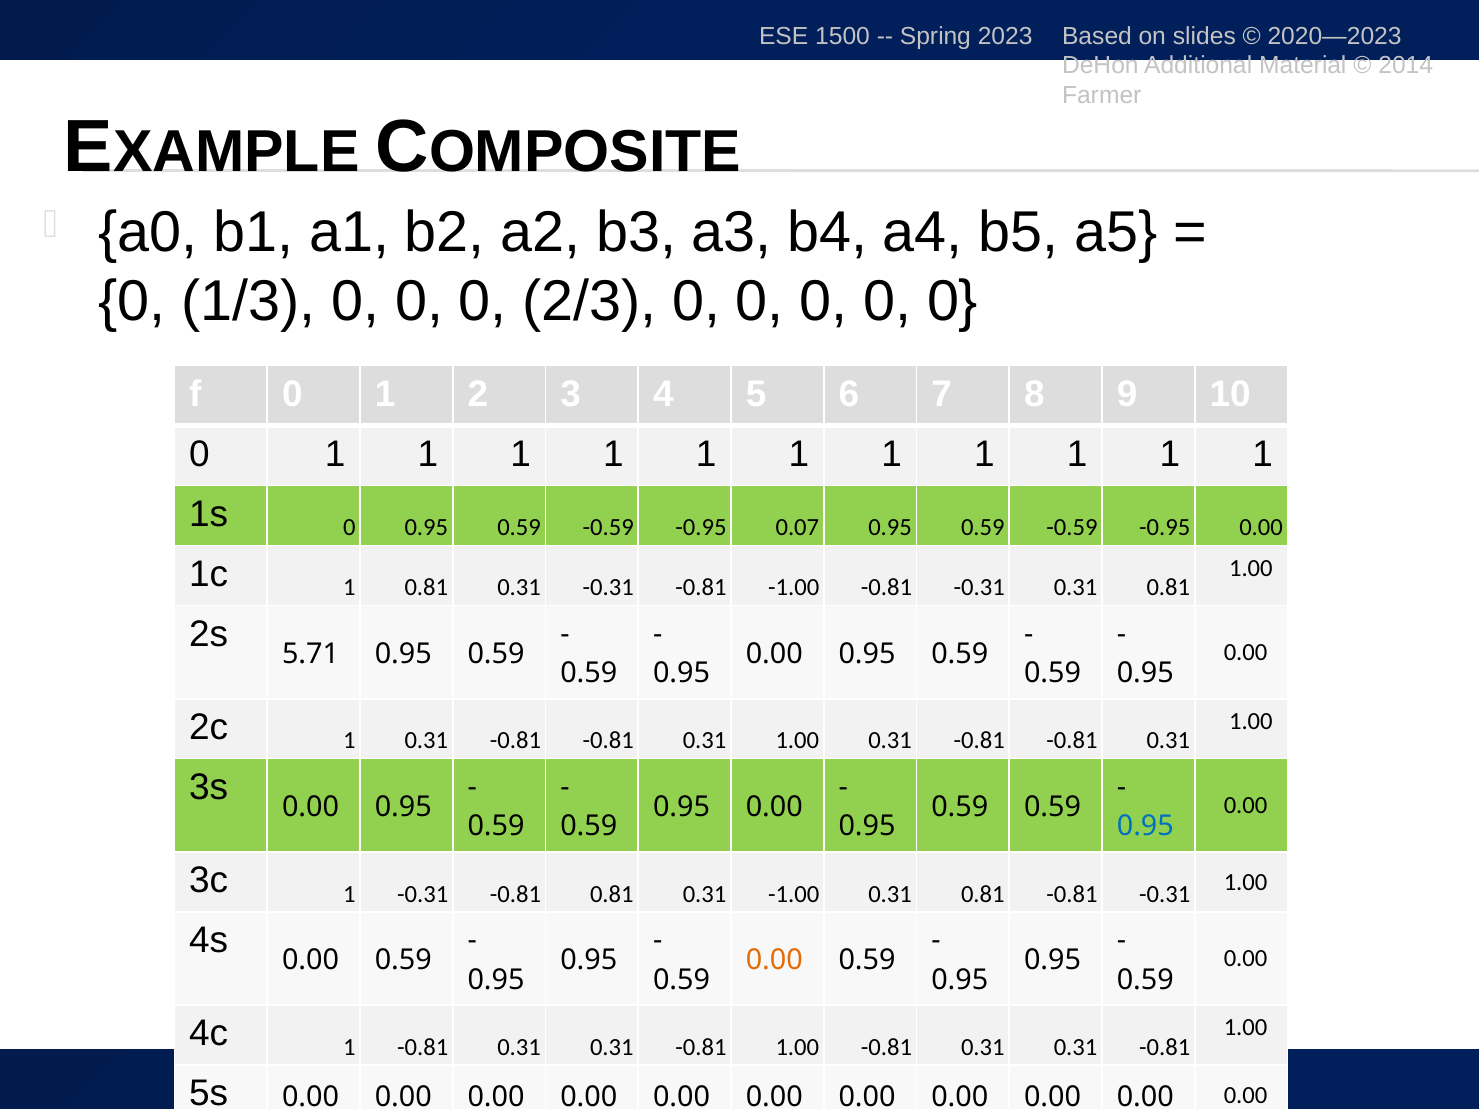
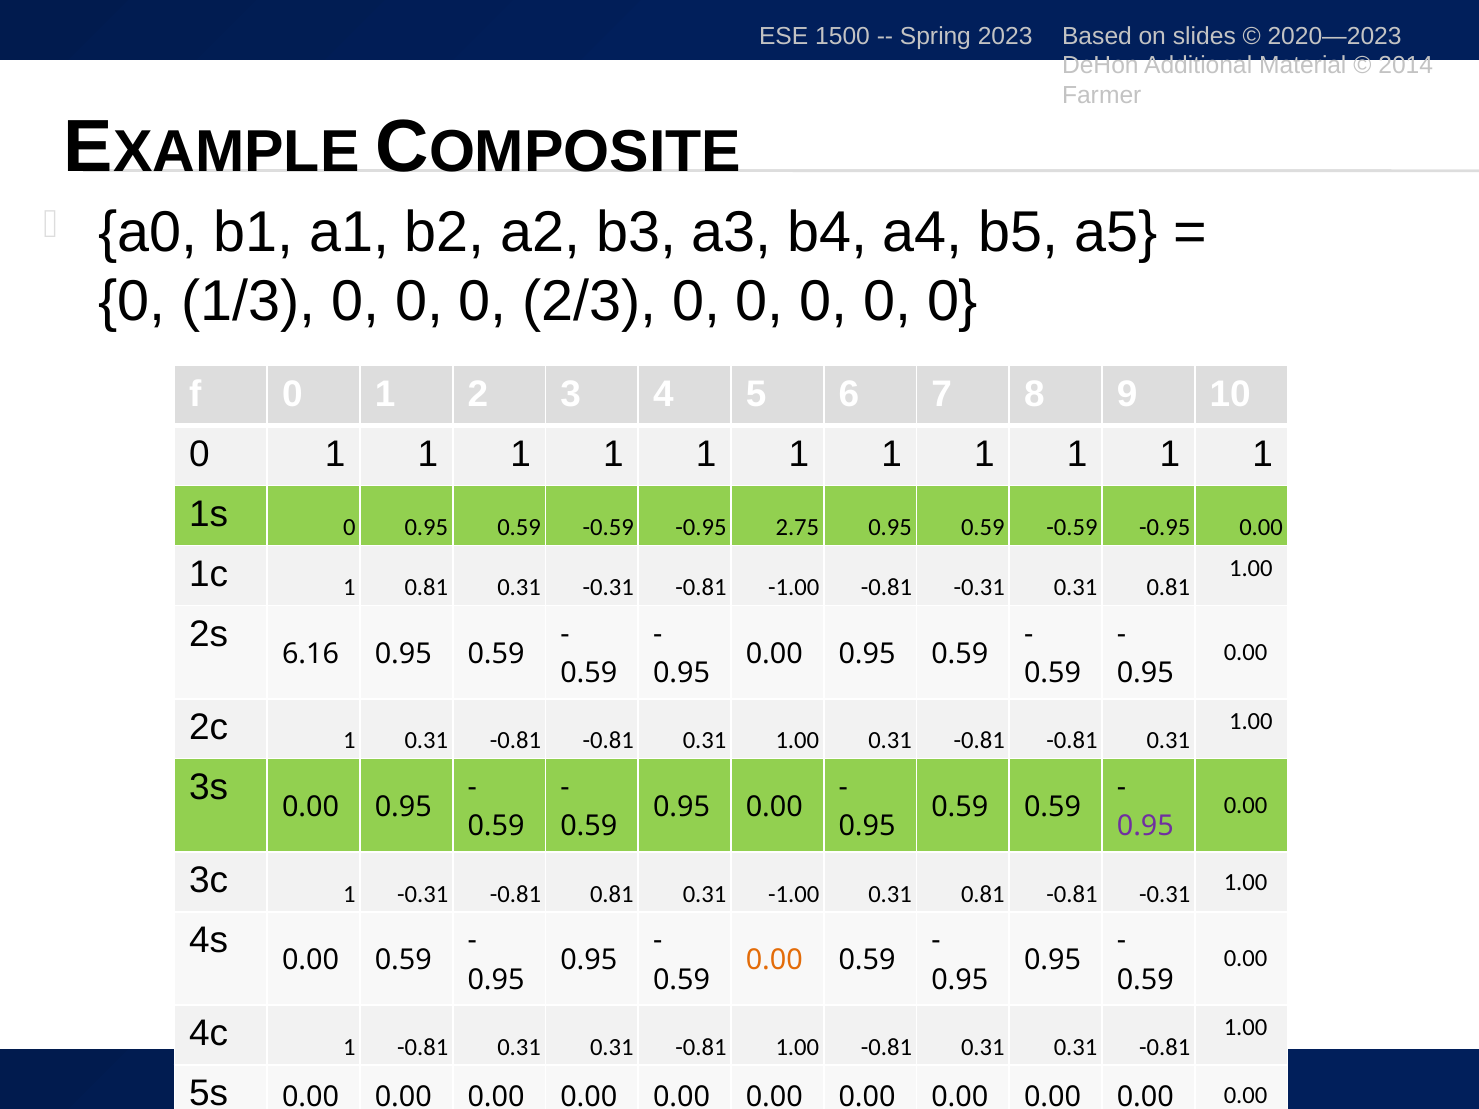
0.07: 0.07 -> 2.75 (797, 528)
5.71: 5.71 -> 6.16 (311, 654)
0.95 colour: blue -> purple (1145, 827)
